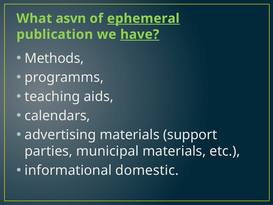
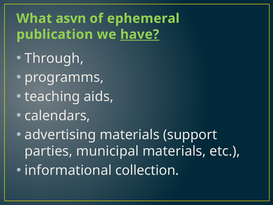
ephemeral underline: present -> none (143, 18)
Methods: Methods -> Through (54, 58)
domestic: domestic -> collection (147, 170)
